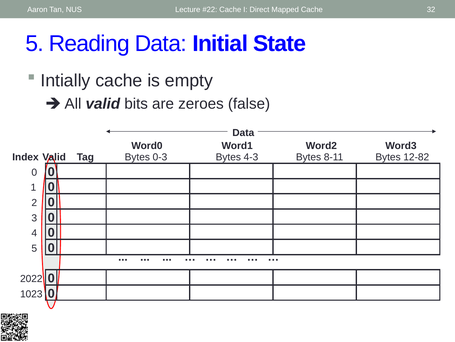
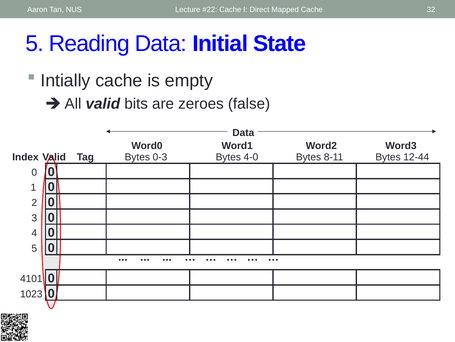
4-3: 4-3 -> 4-0 (251, 157)
12-82: 12-82 -> 12-44 (416, 157)
2022: 2022 -> 4101 (31, 278)
